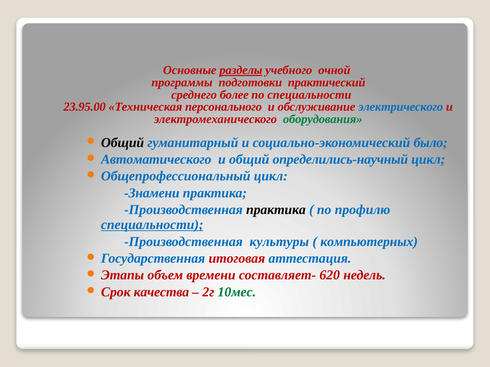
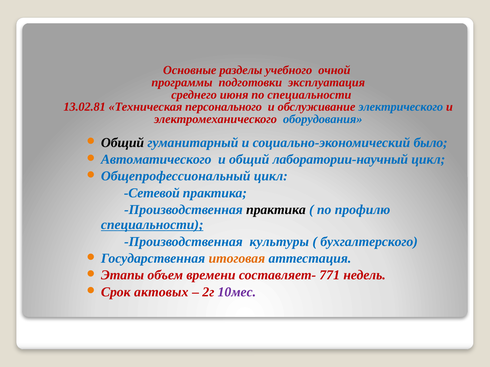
разделы underline: present -> none (241, 70)
практический: практический -> эксплуатация (327, 83)
более: более -> июня (234, 95)
23.95.00: 23.95.00 -> 13.02.81 (85, 107)
оборудования colour: green -> blue (323, 119)
определились-научный: определились-научный -> лаборатории-научный (340, 160)
Знамени: Знамени -> Сетевой (152, 193)
компьютерных: компьютерных -> бухгалтерского (369, 242)
итоговая colour: red -> orange (237, 259)
620: 620 -> 771 (330, 275)
качества: качества -> актовых (161, 292)
10мес colour: green -> purple (237, 292)
